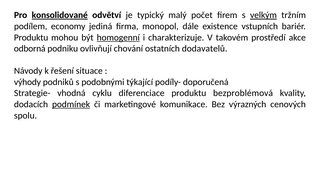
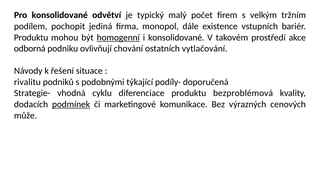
konsolidované underline: present -> none (60, 15)
velkým underline: present -> none (263, 15)
economy: economy -> pochopit (68, 26)
i charakterizuje: charakterizuje -> konsolidované (176, 38)
dodavatelů: dodavatelů -> vytlačování (205, 49)
výhody: výhody -> rivalitu (27, 82)
spolu: spolu -> může (26, 116)
